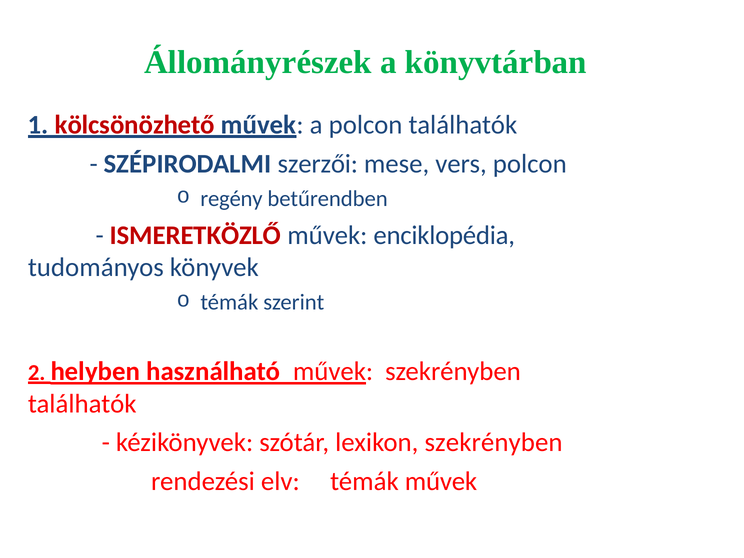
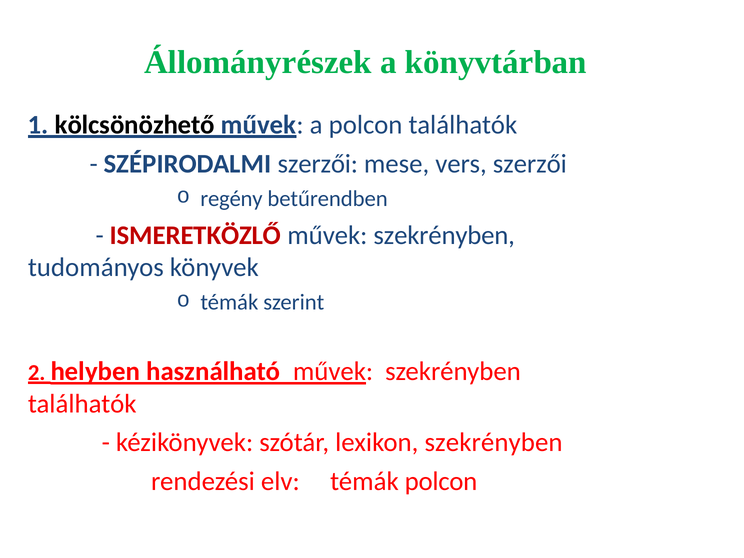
kölcsönözhető colour: red -> black (135, 125)
vers polcon: polcon -> szerzői (530, 164)
enciklopédia: enciklopédia -> szekrényben (444, 235)
témák művek: művek -> polcon (441, 481)
